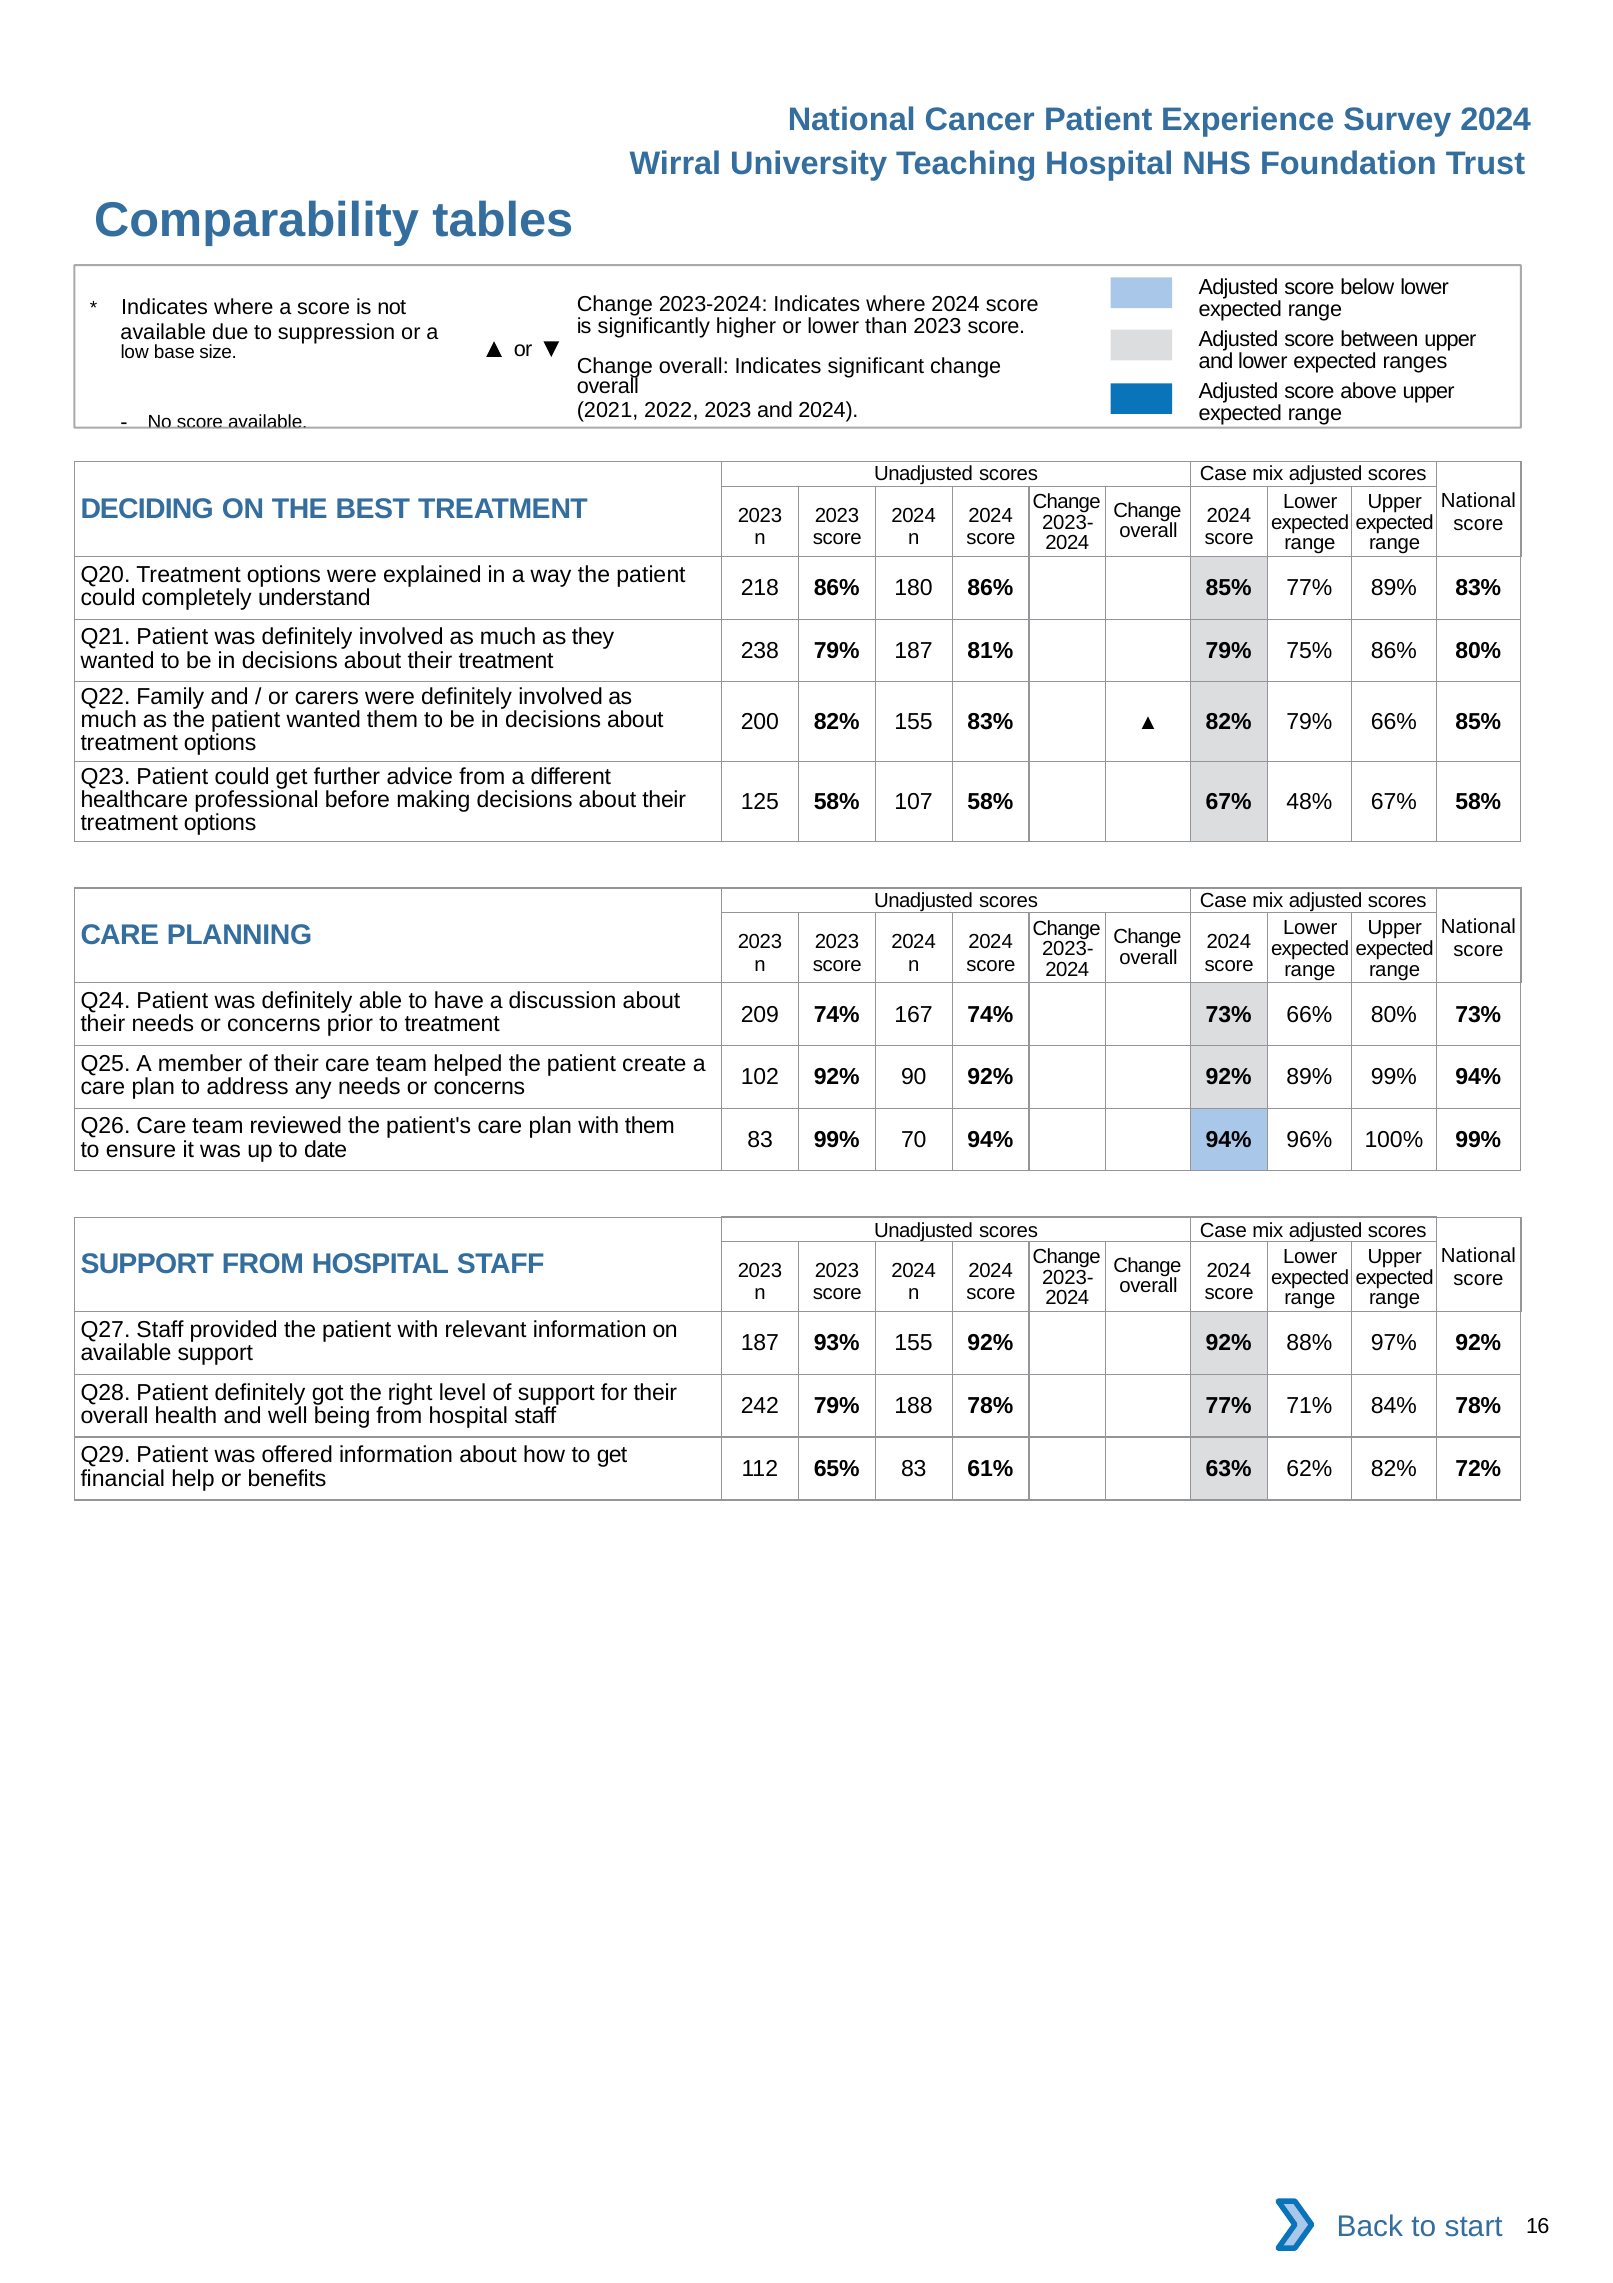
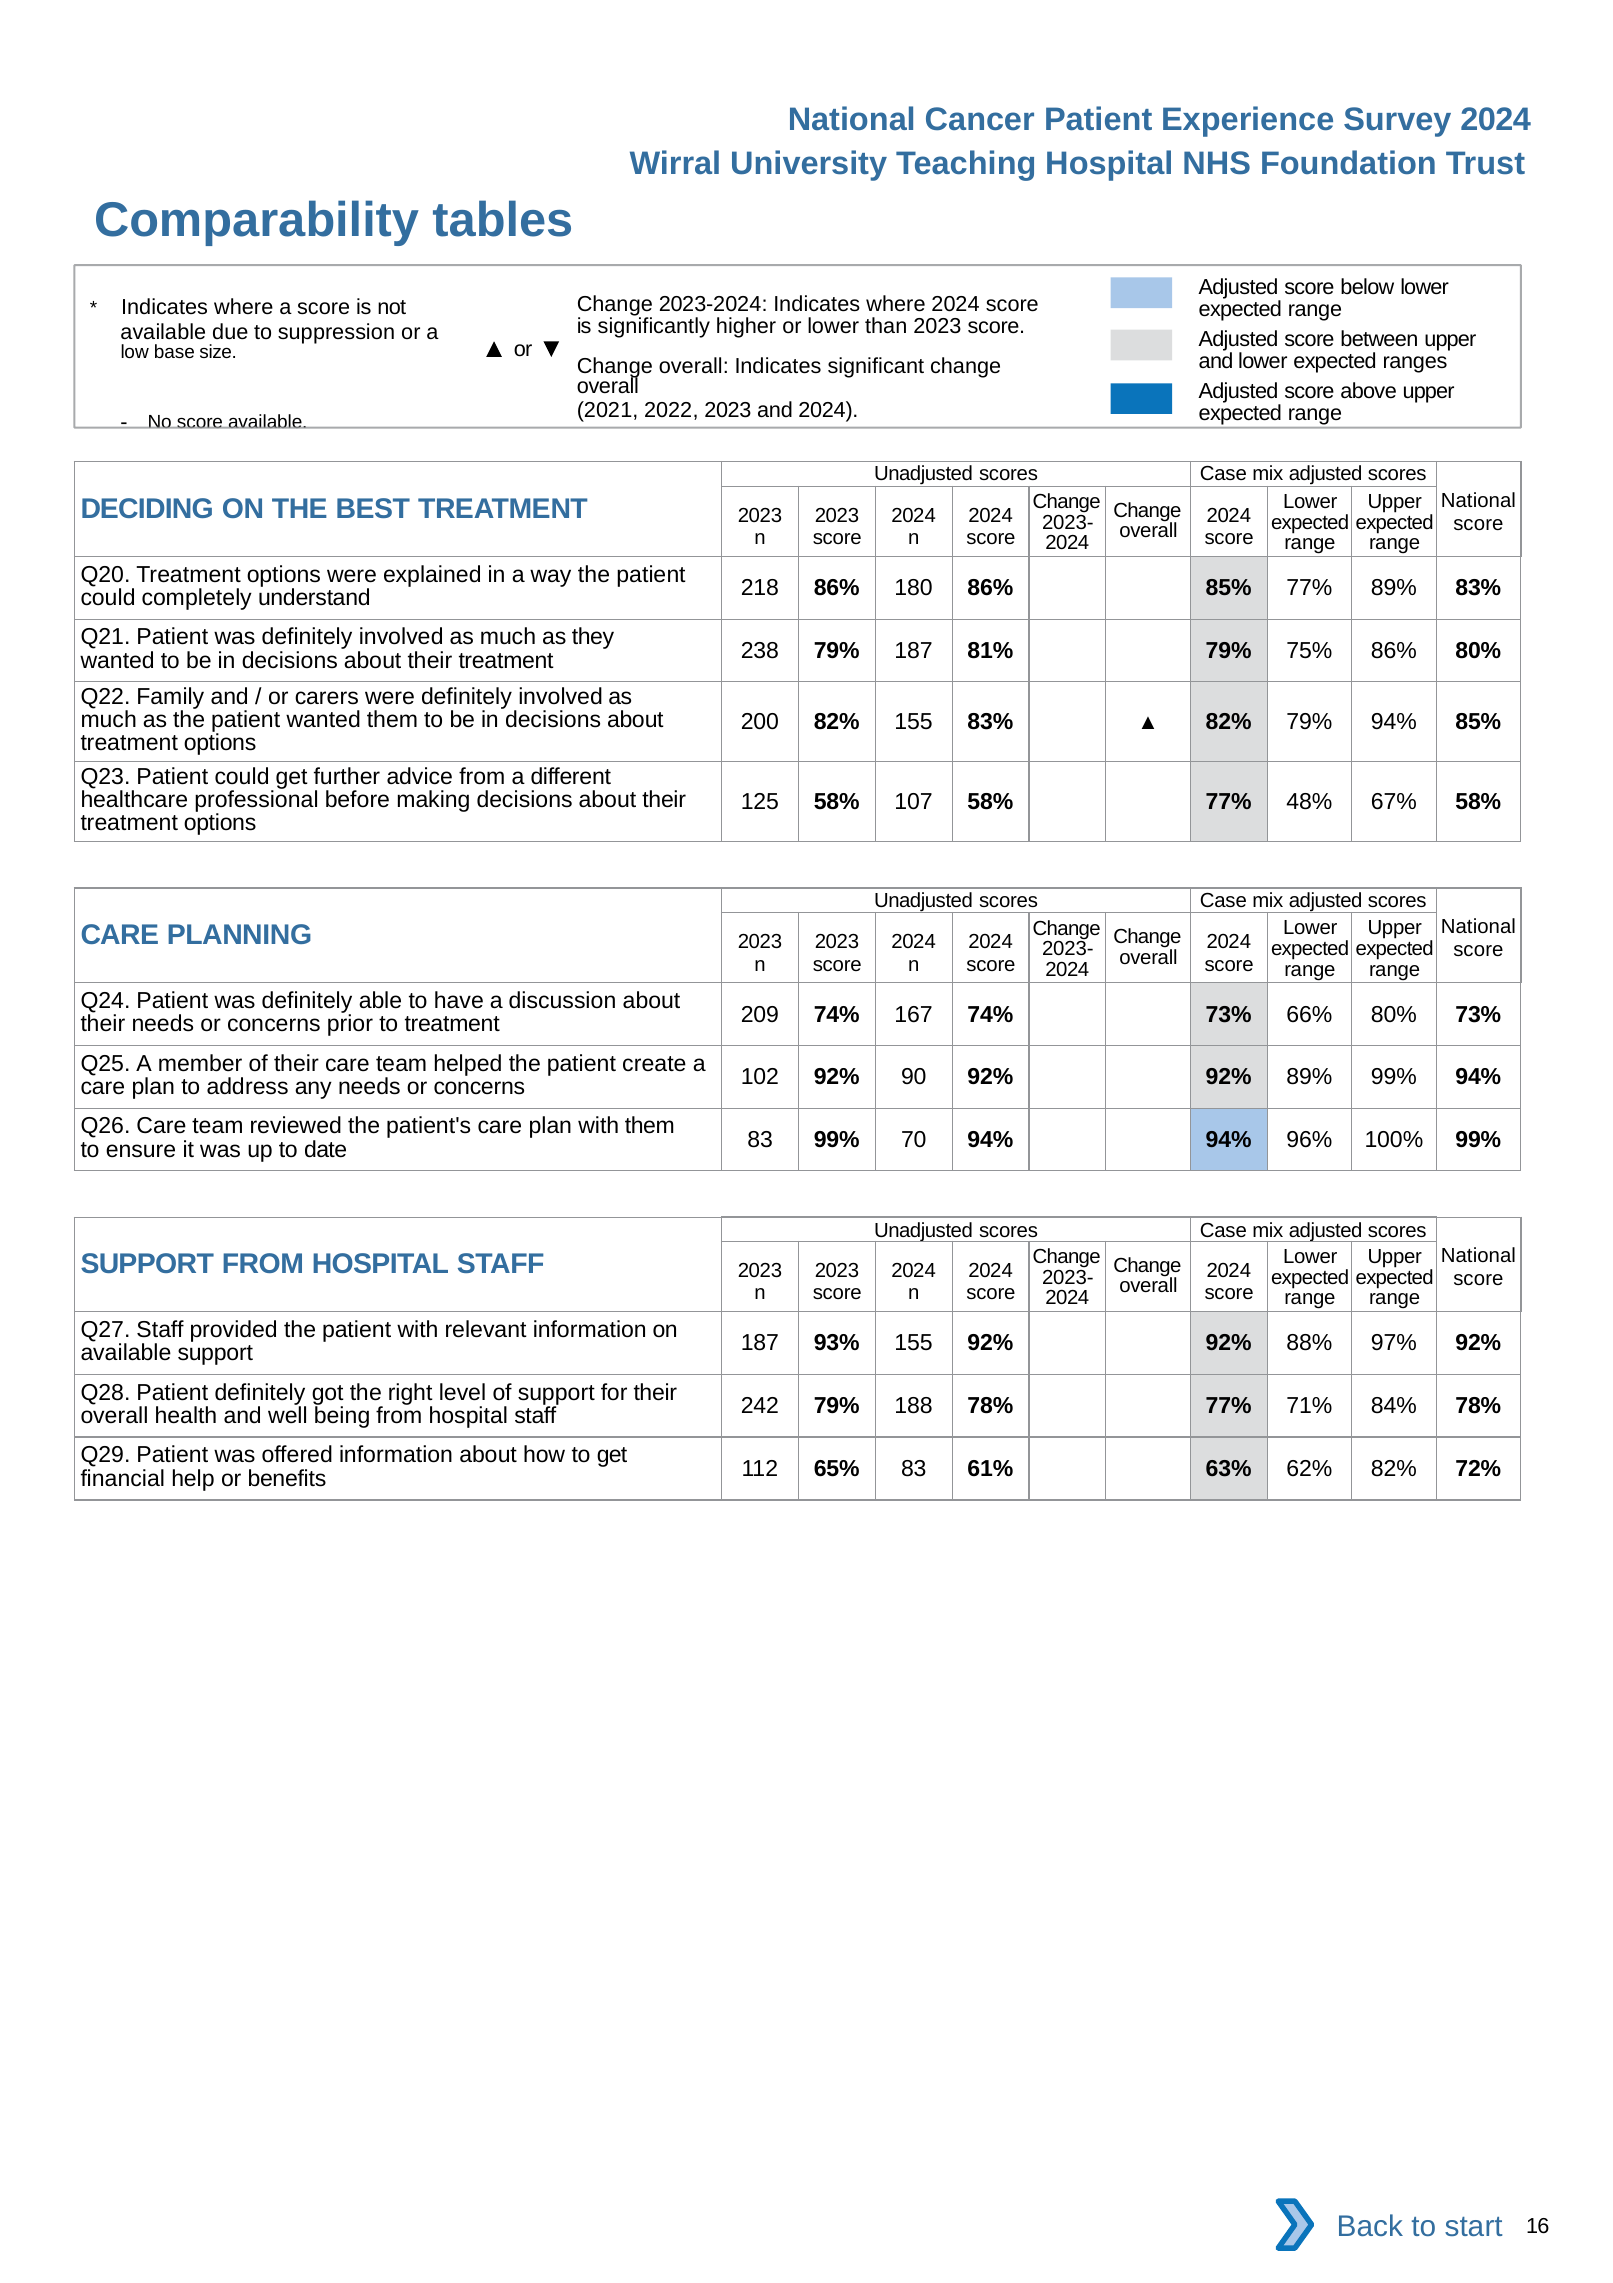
79% 66%: 66% -> 94% (1394, 722)
58% 67%: 67% -> 77% (1229, 802)
